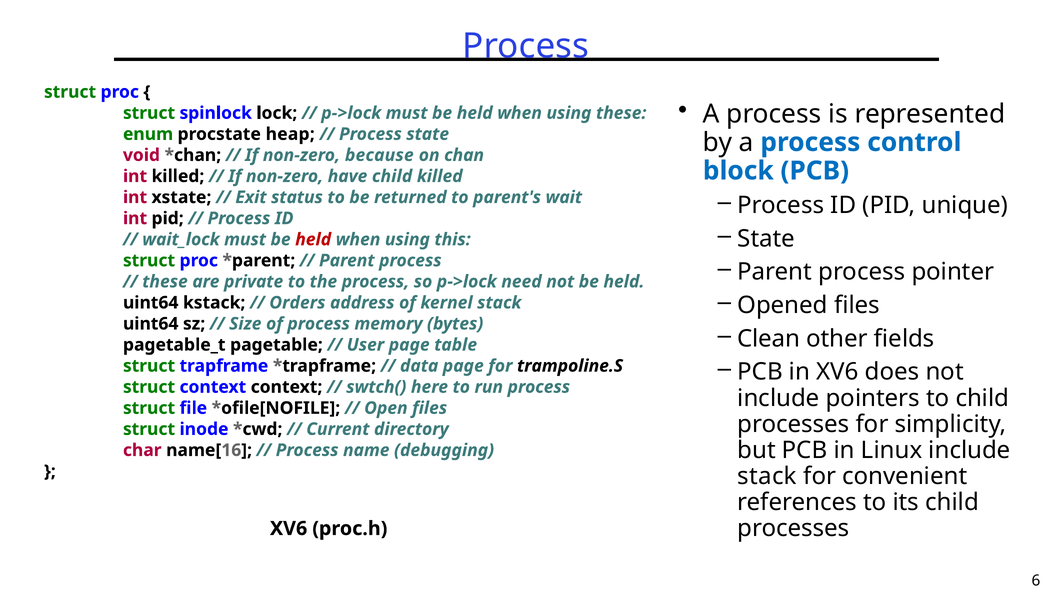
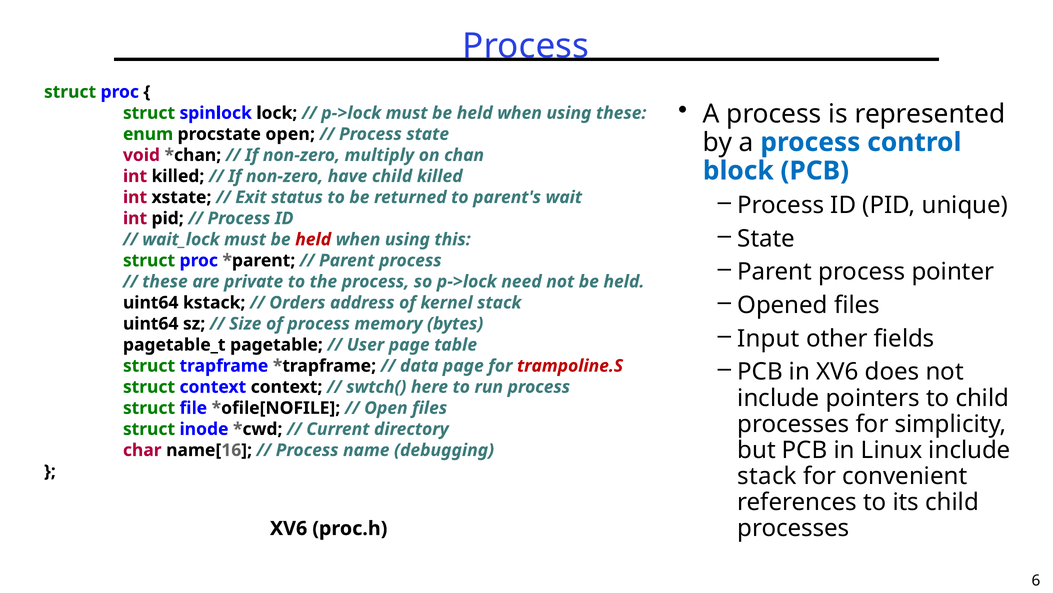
procstate heap: heap -> open (290, 134)
because: because -> multiply (379, 155)
Clean: Clean -> Input (769, 338)
trampoline.S colour: black -> red (570, 365)
